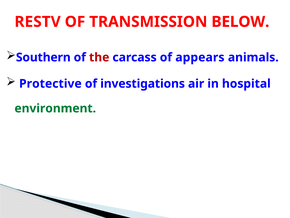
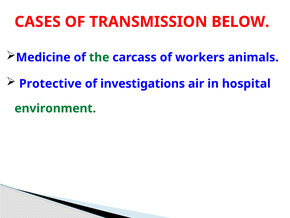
RESTV: RESTV -> CASES (38, 22)
Southern: Southern -> Medicine (43, 57)
the colour: red -> green (99, 57)
appears: appears -> workers (200, 57)
